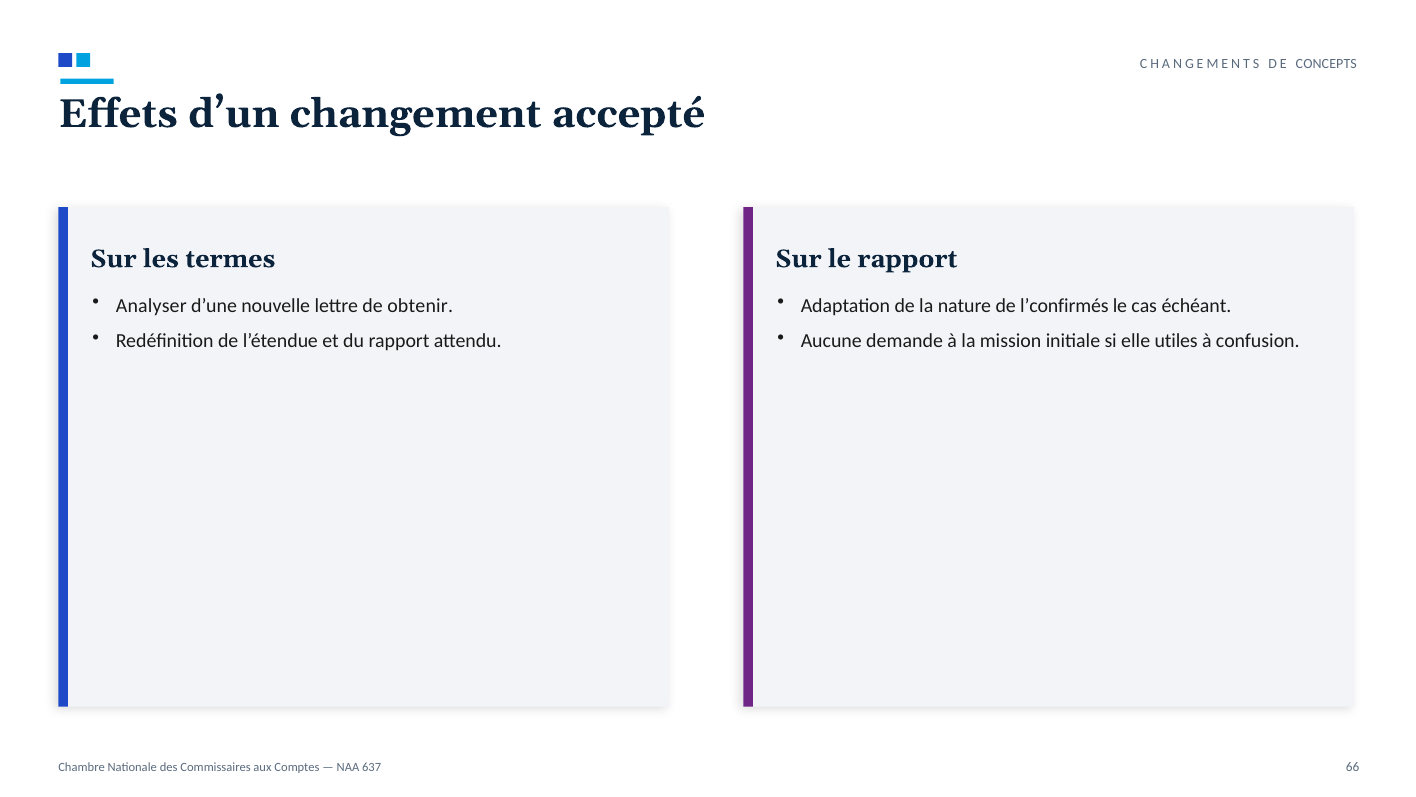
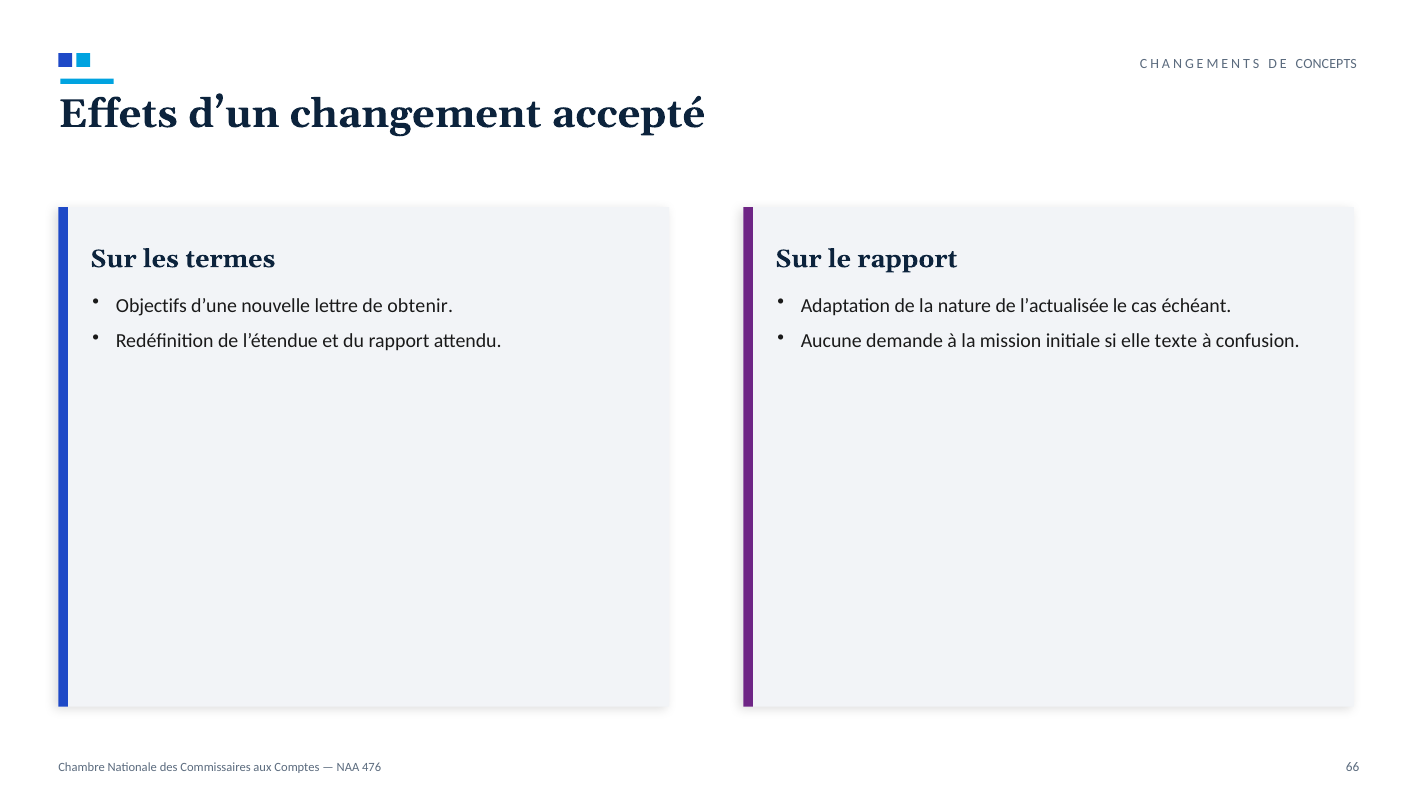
Analyser: Analyser -> Objectifs (151, 305)
l’confirmés: l’confirmés -> l’actualisée (1064, 305)
utiles: utiles -> texte (1176, 341)
637: 637 -> 476 (372, 767)
